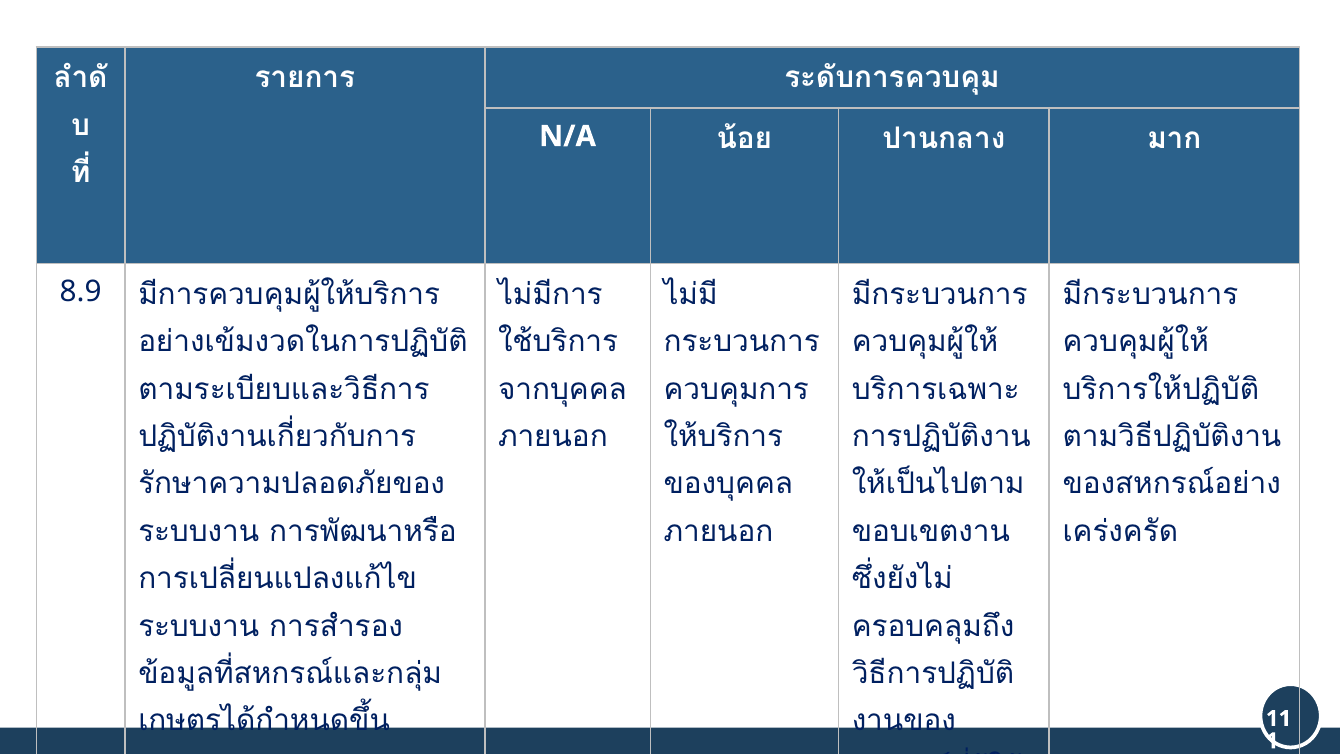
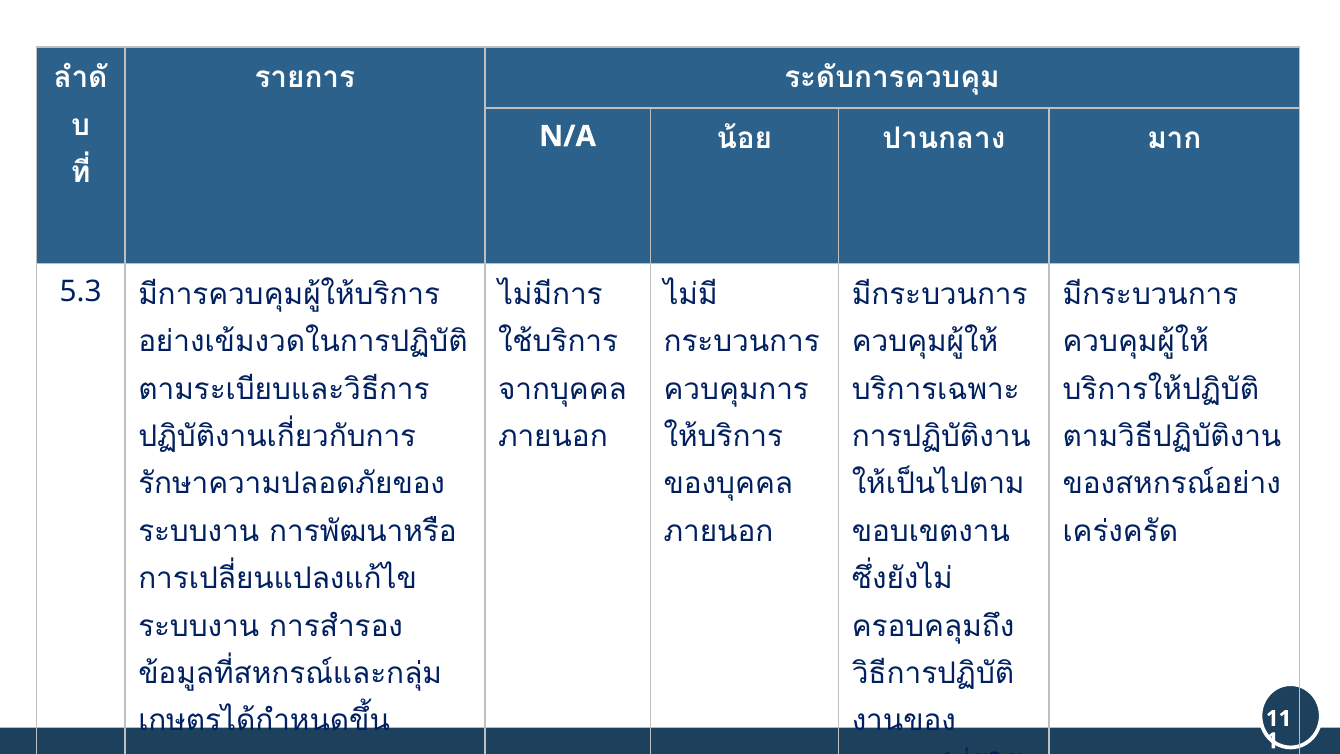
8.9: 8.9 -> 5.3 (81, 292)
